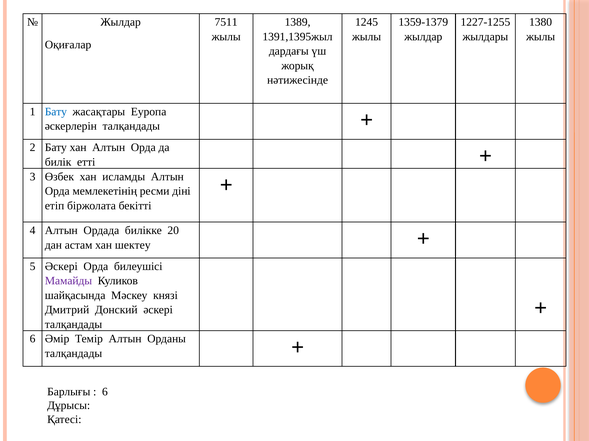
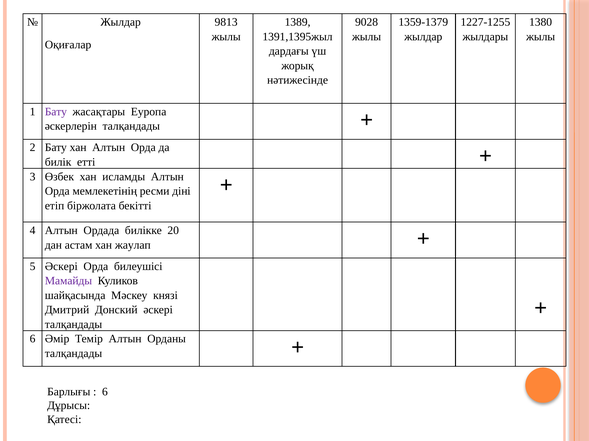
7511: 7511 -> 9813 (226, 22)
1245: 1245 -> 9028 (367, 22)
Бату colour: blue -> purple (56, 112)
шектеу: шектеу -> жаулап (133, 245)
